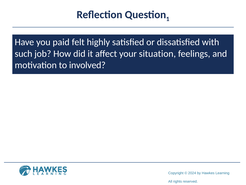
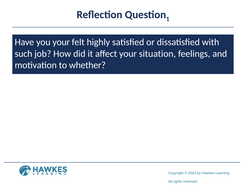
you paid: paid -> your (61, 42)
involved: involved -> whether (87, 65)
